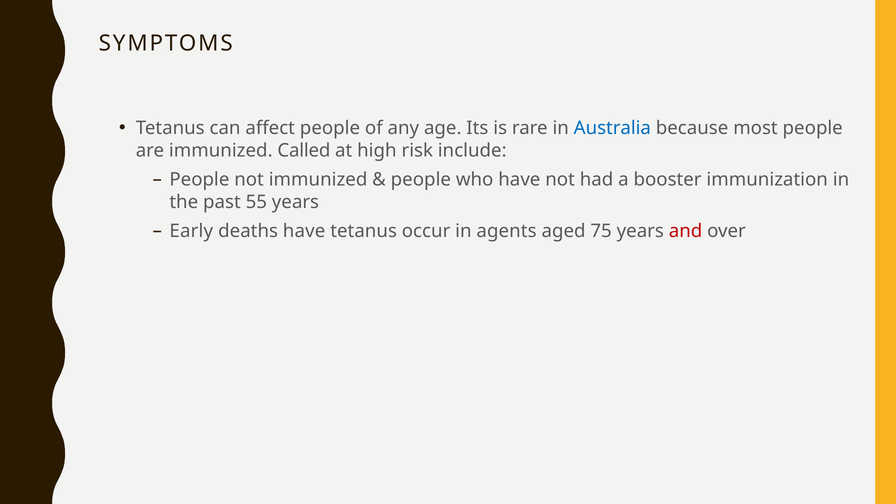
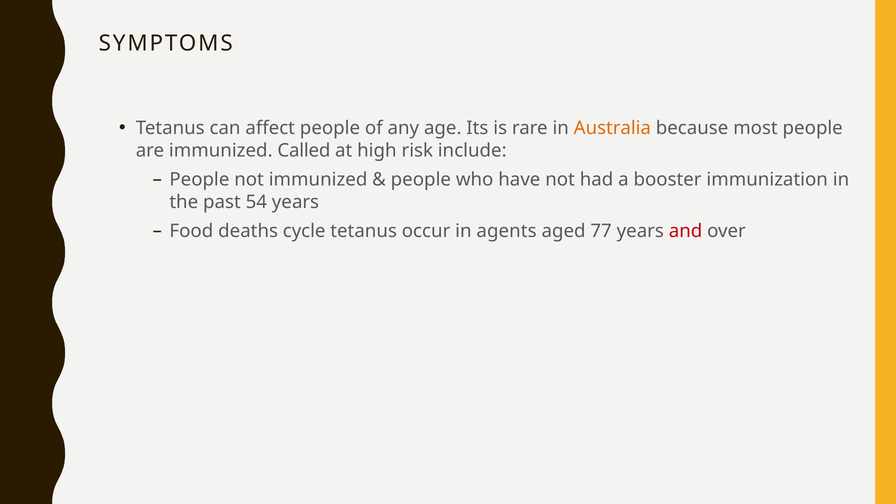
Australia colour: blue -> orange (612, 128)
55: 55 -> 54 (256, 202)
Early: Early -> Food (191, 231)
deaths have: have -> cycle (304, 231)
75: 75 -> 77 (601, 231)
